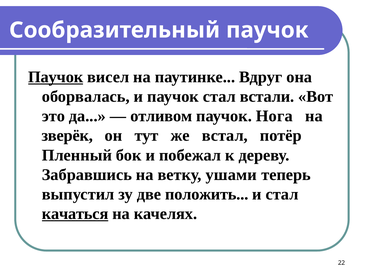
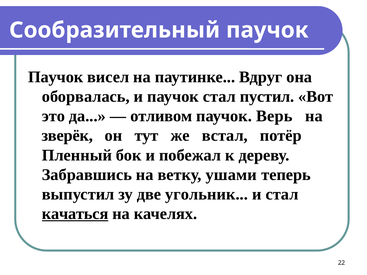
Паучок underline: present -> none (56, 77)
встали: встали -> пустил (267, 97)
Нога: Нога -> Верь (274, 116)
положить: положить -> угольник (207, 194)
